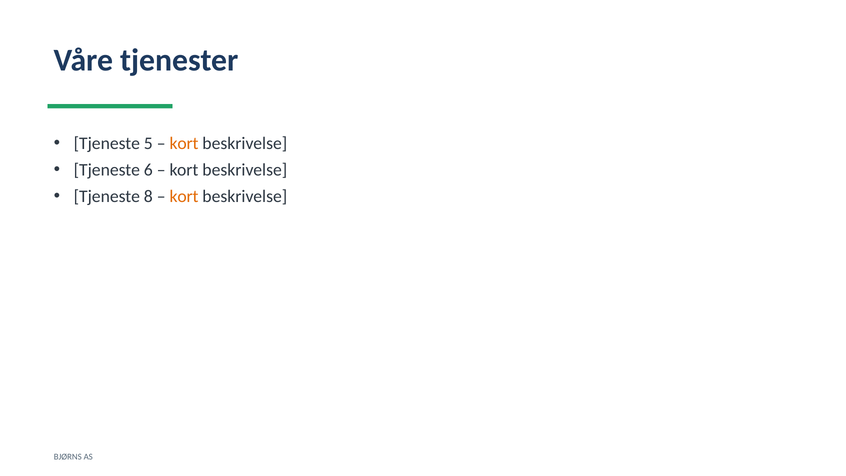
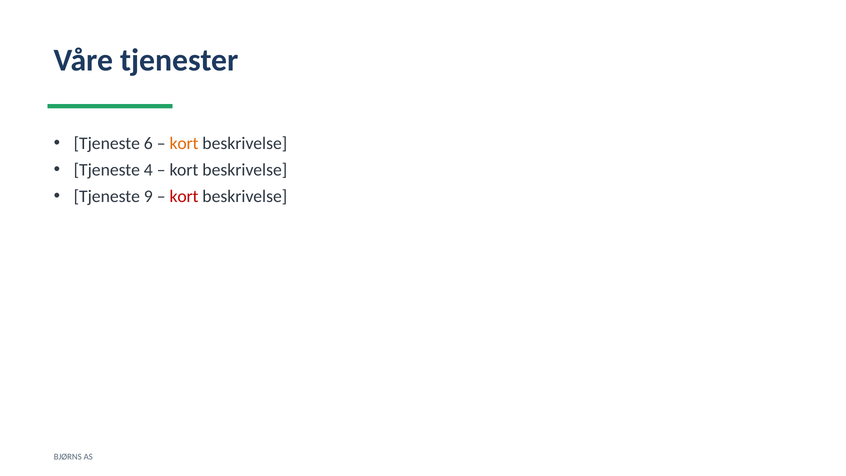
5: 5 -> 6 (148, 143)
6: 6 -> 4 (148, 170)
8: 8 -> 9 (148, 196)
kort colour: orange -> red (184, 196)
